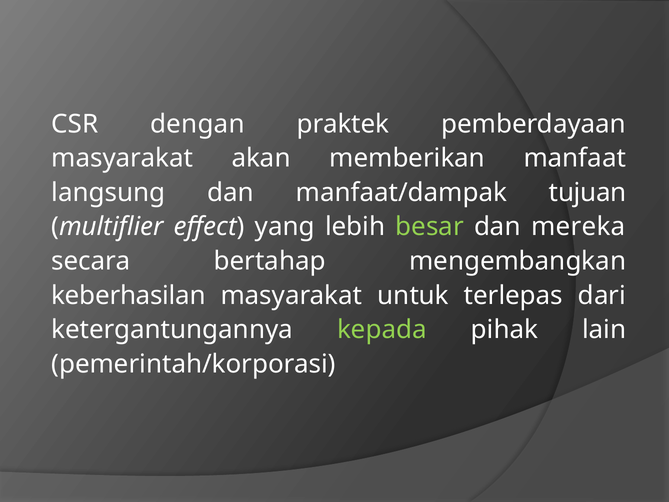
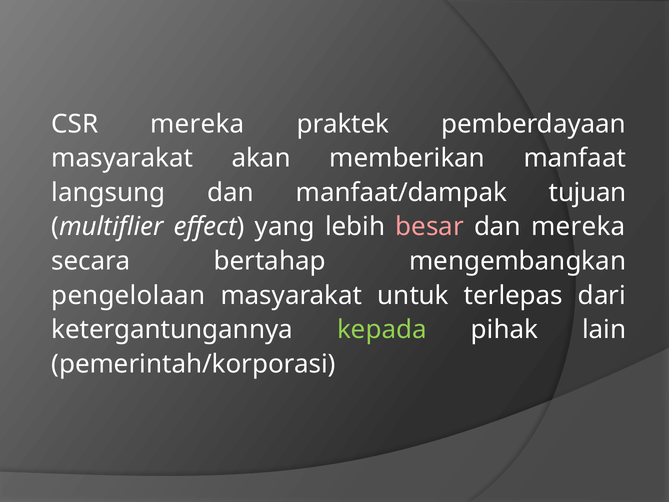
CSR dengan: dengan -> mereka (197, 124)
besar colour: light green -> pink (430, 227)
keberhasilan: keberhasilan -> pengelolaan (128, 295)
